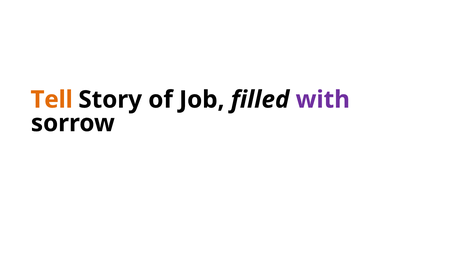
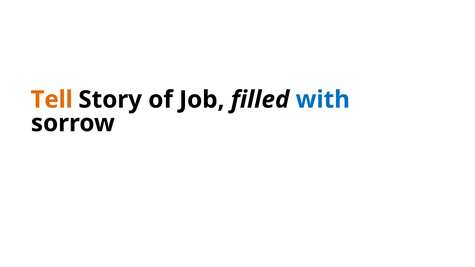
with colour: purple -> blue (323, 100)
